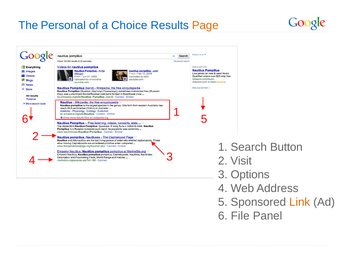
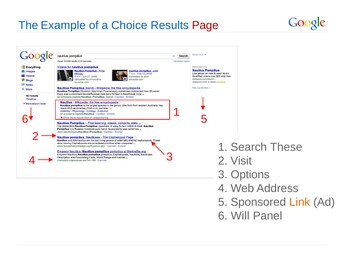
Personal: Personal -> Example (63, 25)
Page colour: orange -> red (205, 25)
Button: Button -> These (286, 147)
File: File -> Will (240, 216)
